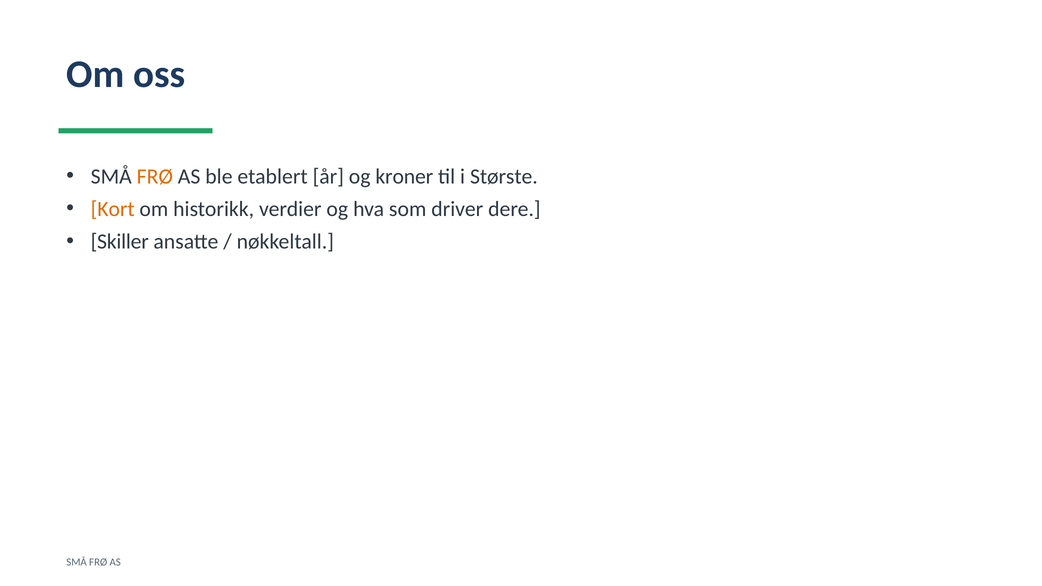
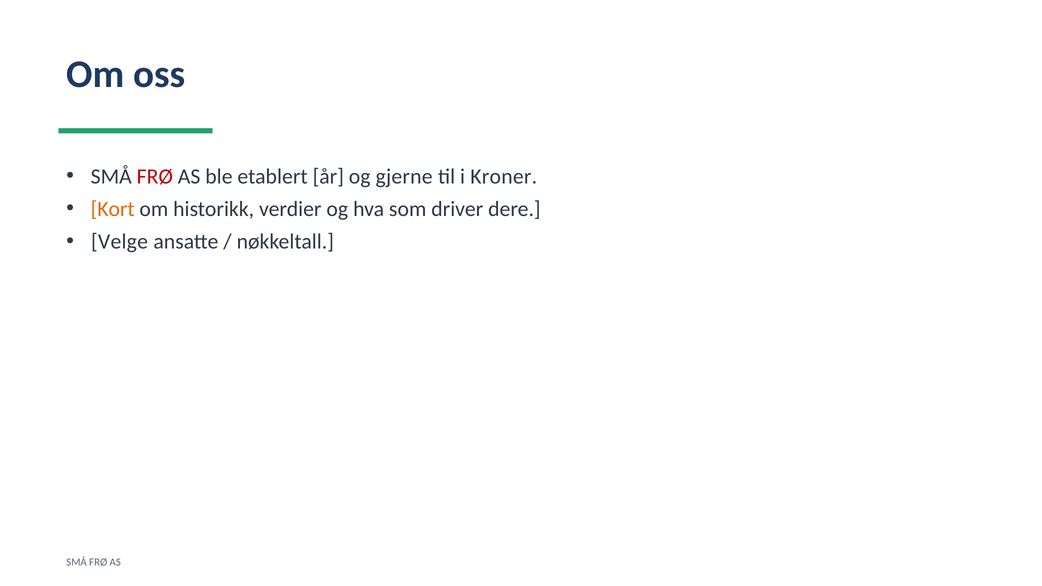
FRØ colour: orange -> red (155, 176)
kroner: kroner -> gjerne (404, 176)
Største: Største -> Kroner (504, 176)
Skiller: Skiller -> Velge (120, 242)
